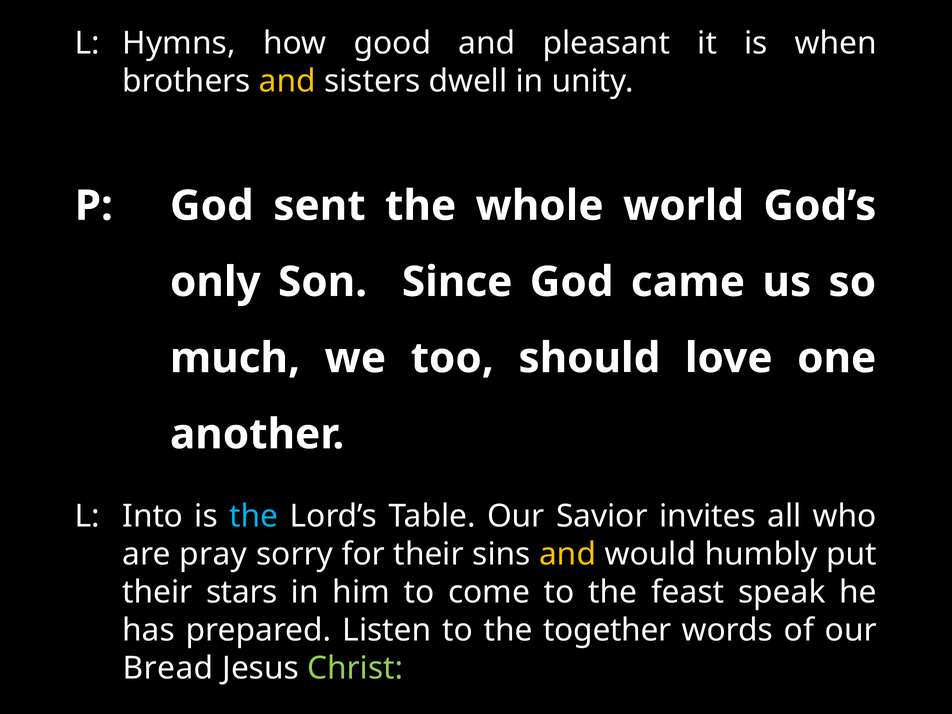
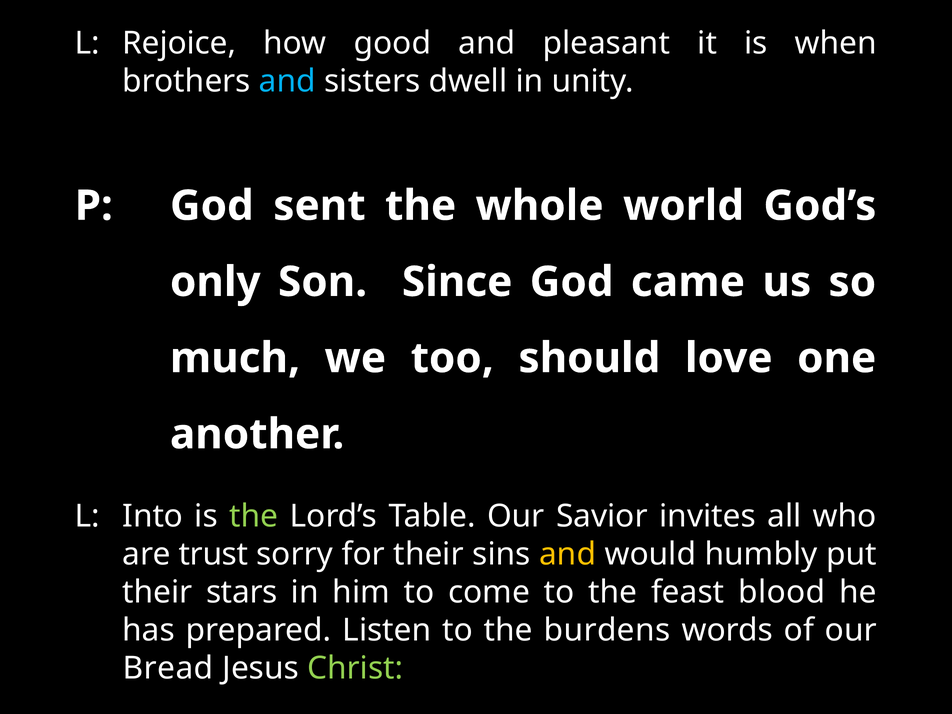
Hymns: Hymns -> Rejoice (179, 43)
and colour: yellow -> light blue (287, 81)
the colour: light blue -> light green (254, 516)
pray: pray -> trust (214, 554)
speak: speak -> blood (782, 592)
together: together -> burdens (607, 630)
